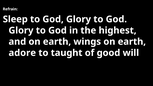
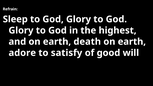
wings: wings -> death (87, 42)
taught: taught -> satisfy (67, 53)
